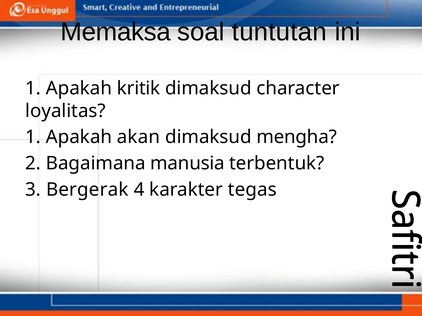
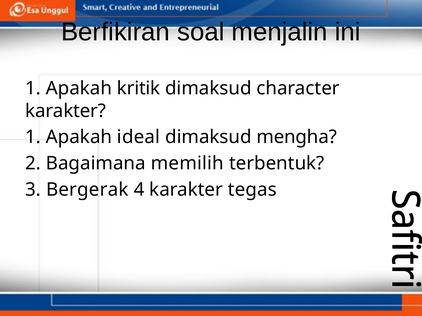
Memaksa: Memaksa -> Berfikiran (115, 32)
tuntutan: tuntutan -> menjalin (280, 32)
loyalitas: loyalitas -> karakter (66, 111)
akan: akan -> ideal (139, 137)
manusia: manusia -> memilih (187, 164)
